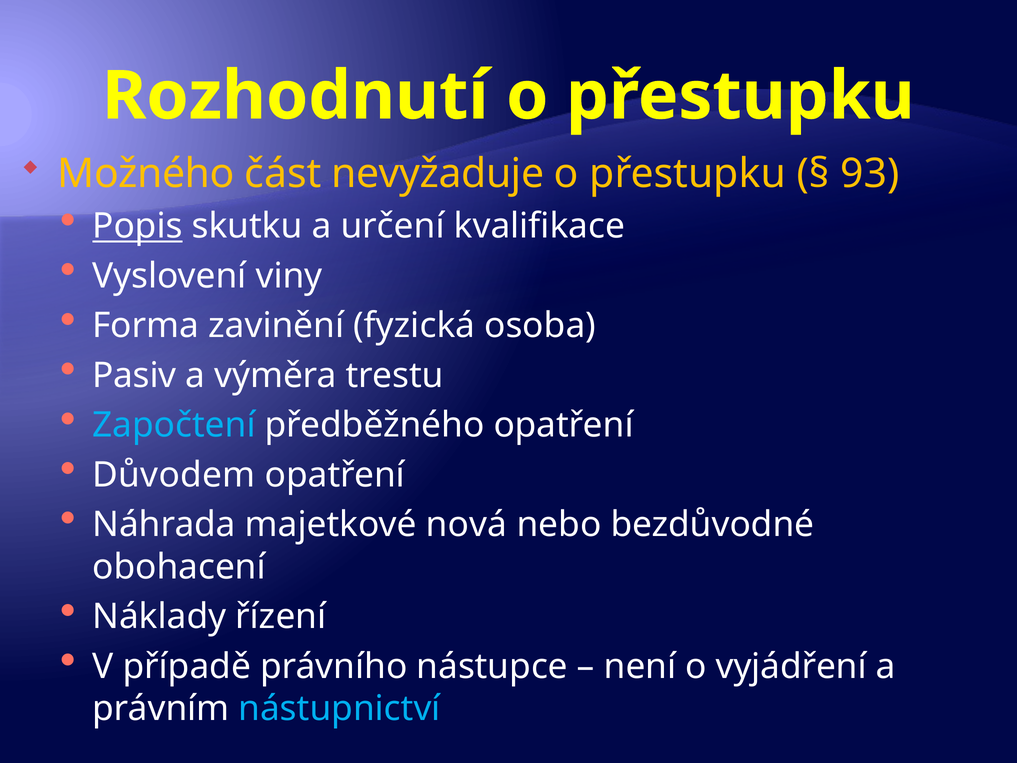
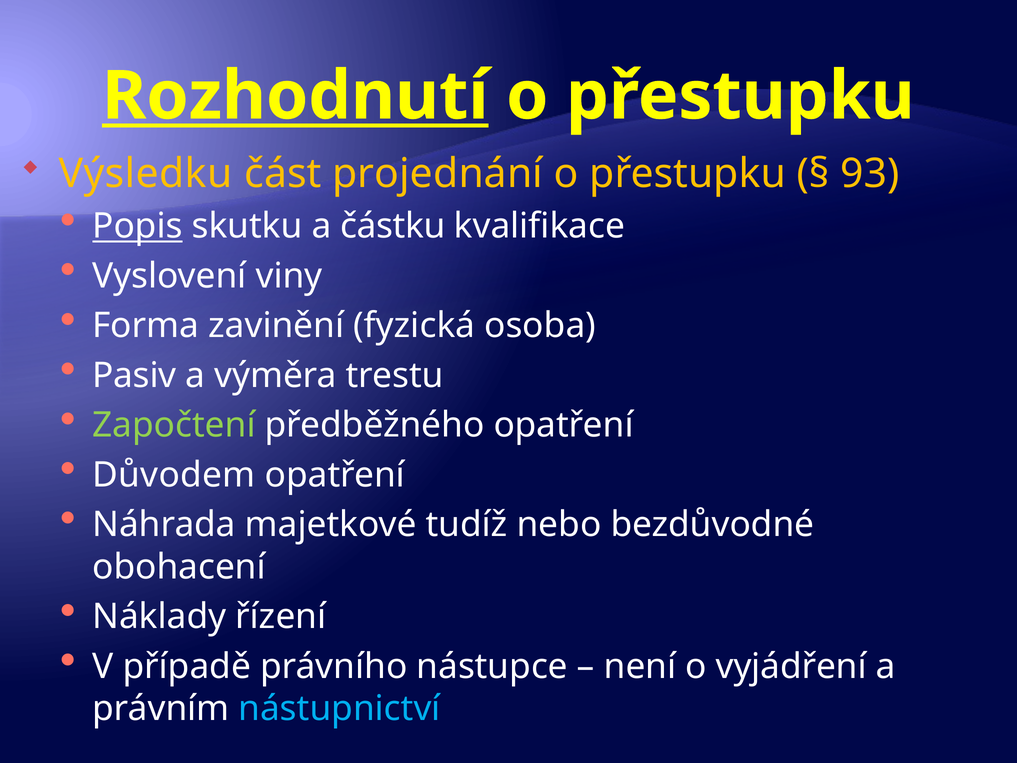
Rozhodnutí underline: none -> present (295, 96)
Možného: Možného -> Výsledku (146, 174)
nevyžaduje: nevyžaduje -> projednání (438, 174)
určení: určení -> částku (393, 226)
Započtení colour: light blue -> light green (174, 425)
nová: nová -> tudíž (467, 524)
